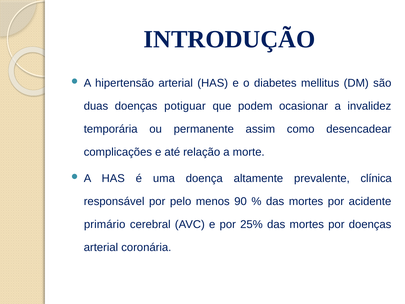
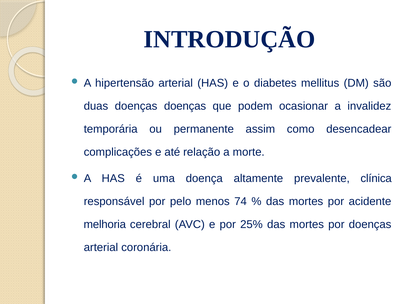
doenças potiguar: potiguar -> doenças (185, 106)
90: 90 -> 74 (241, 201)
primário: primário -> melhoria (105, 224)
